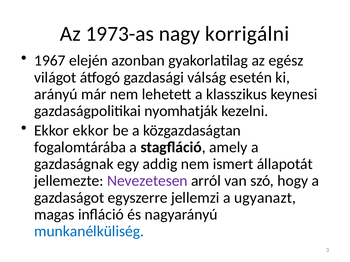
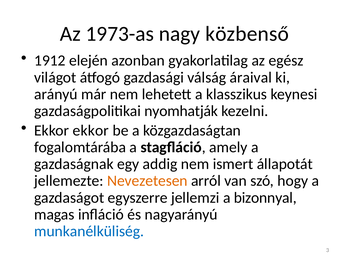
korrigálni: korrigálni -> közbenső (247, 34)
1967: 1967 -> 1912 (50, 61)
esetén: esetén -> áraival (251, 78)
Nevezetesen colour: purple -> orange (147, 181)
ugyanazt: ugyanazt -> bizonnyal (265, 198)
